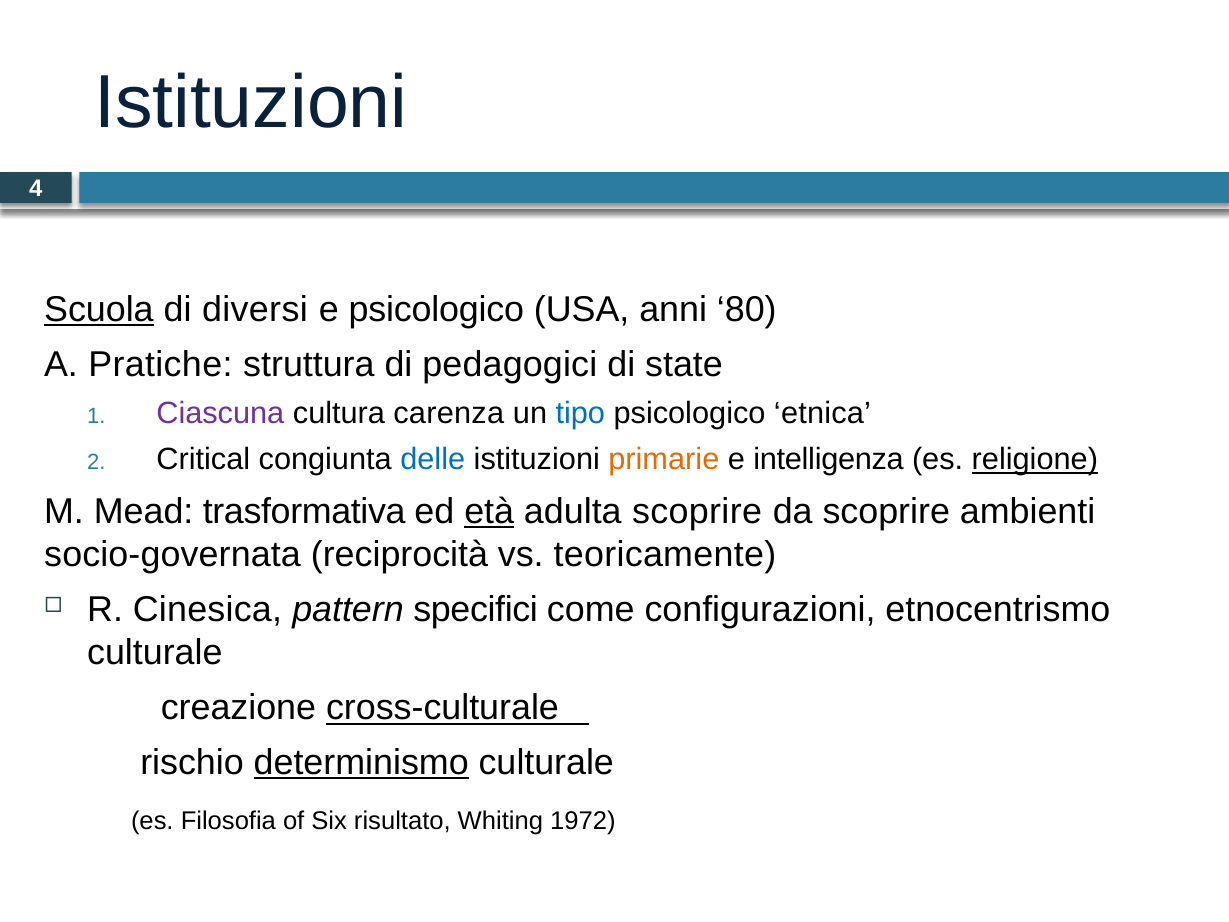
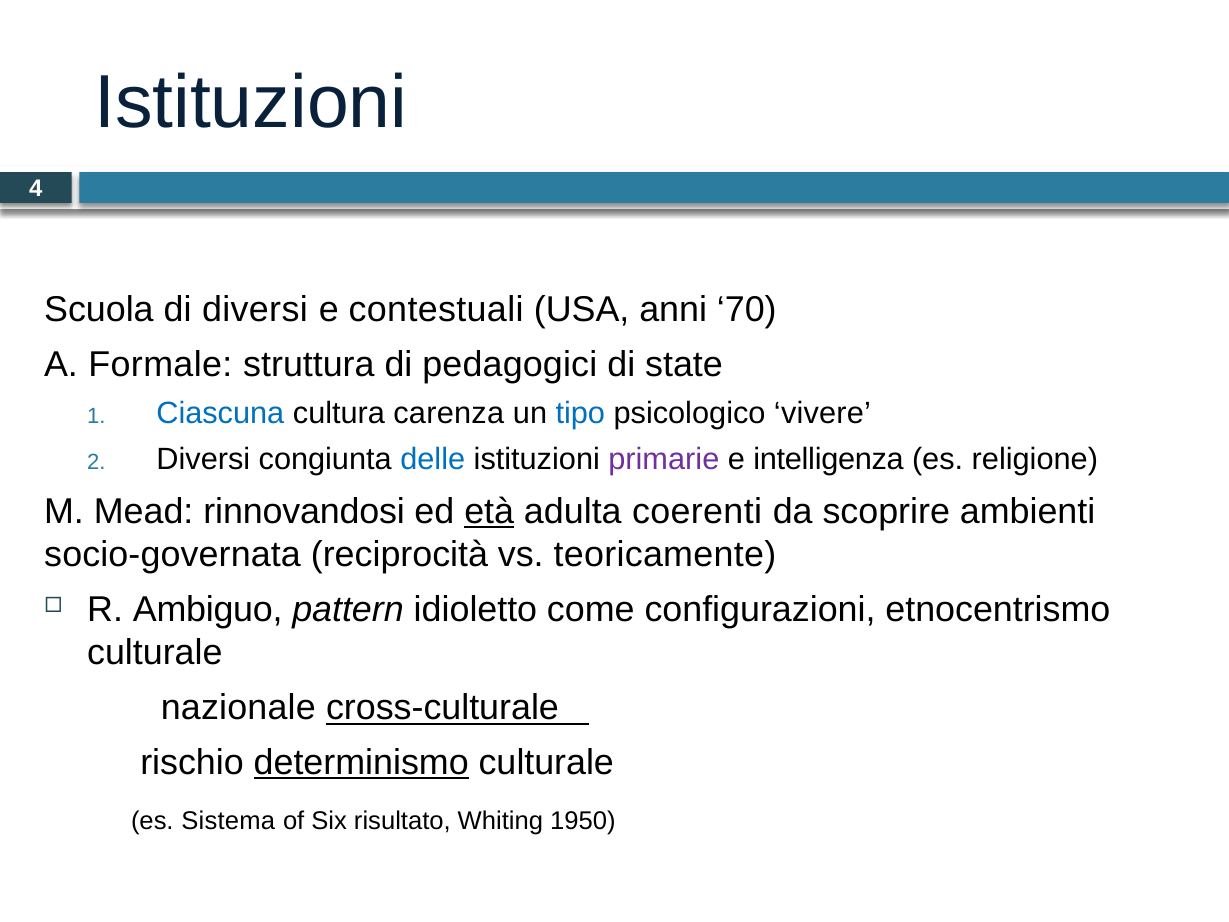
Scuola underline: present -> none (99, 309)
e psicologico: psicologico -> contestuali (436, 309)
80: 80 -> 70 (747, 309)
Pratiche: Pratiche -> Formale (160, 364)
Ciascuna colour: purple -> blue (220, 413)
etnica: etnica -> vivere (823, 413)
Critical: Critical -> Diversi (203, 460)
primarie colour: orange -> purple (664, 460)
religione underline: present -> none (1035, 460)
trasformativa: trasformativa -> rinnovandosi (304, 512)
adulta scoprire: scoprire -> coerenti (697, 512)
Cinesica: Cinesica -> Ambiguo (208, 610)
specifici: specifici -> idioletto (475, 610)
creazione: creazione -> nazionale (238, 708)
Filosofia: Filosofia -> Sistema (228, 821)
1972: 1972 -> 1950 (583, 821)
